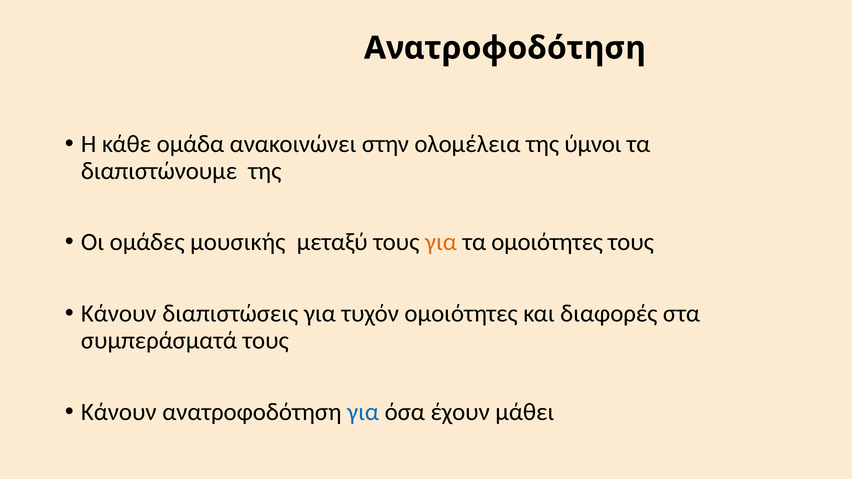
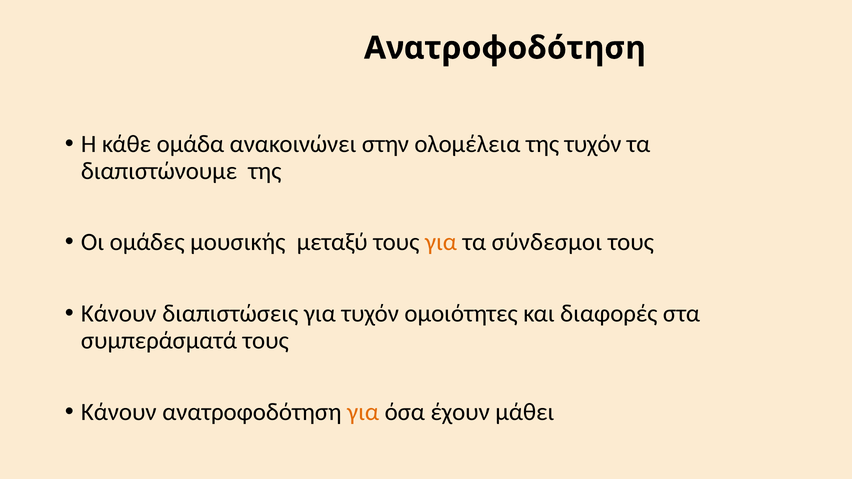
της ύμνοι: ύμνοι -> τυχόν (593, 144)
τα ομοιότητες: ομοιότητες -> σύνδεσμοι (547, 242)
για colour: blue -> orange (363, 412)
